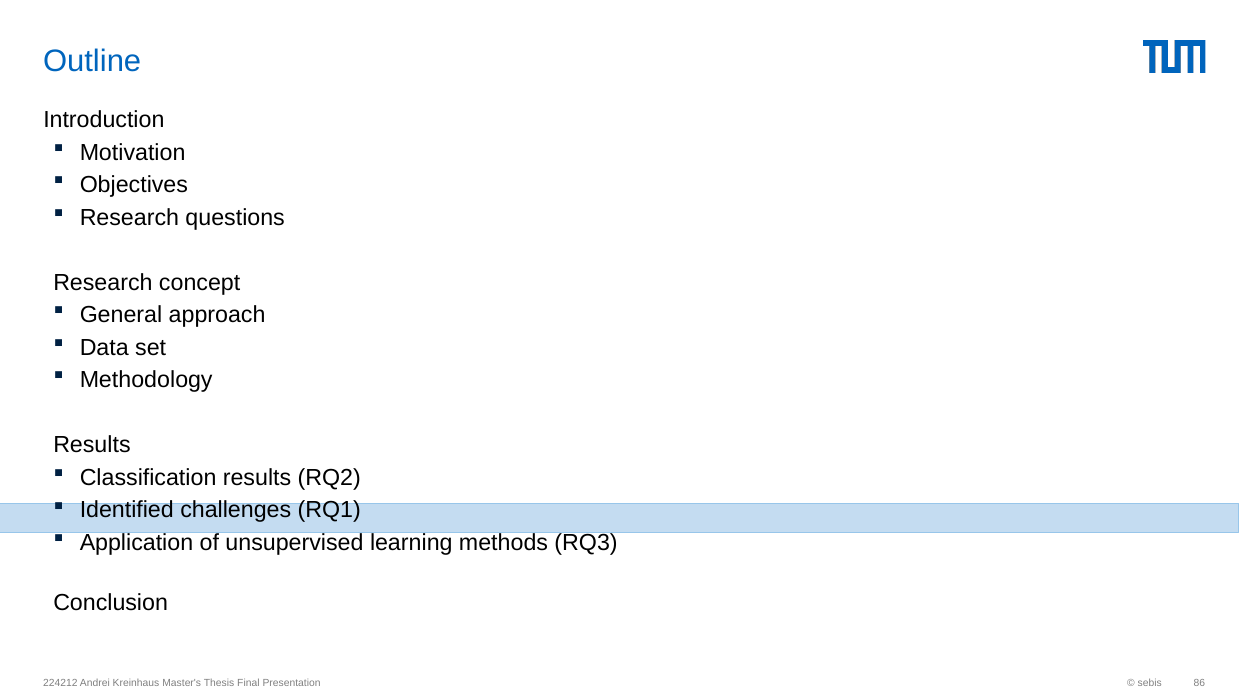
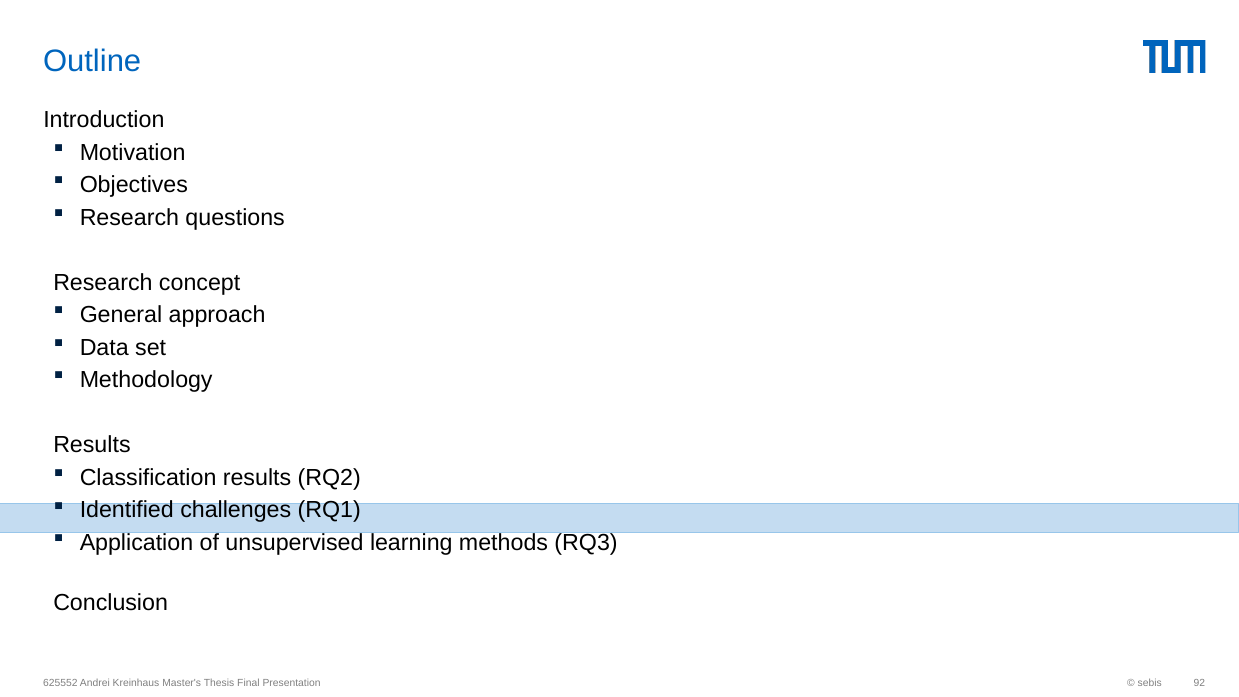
224212: 224212 -> 625552 (60, 683)
86: 86 -> 92 (1199, 683)
